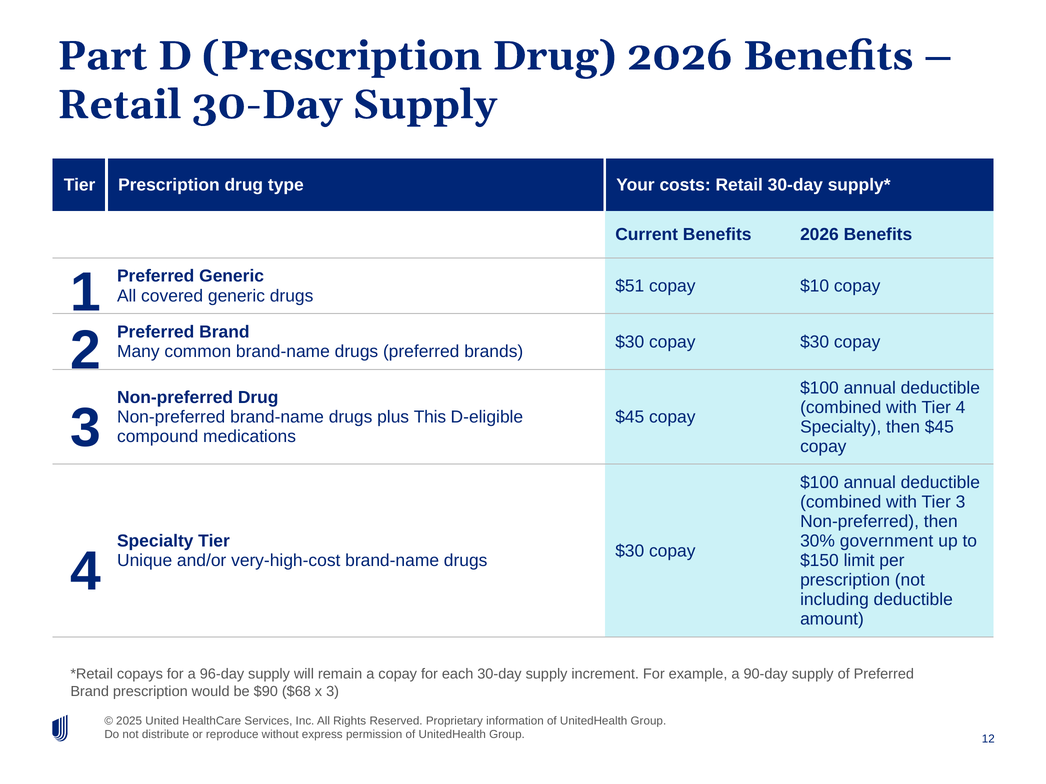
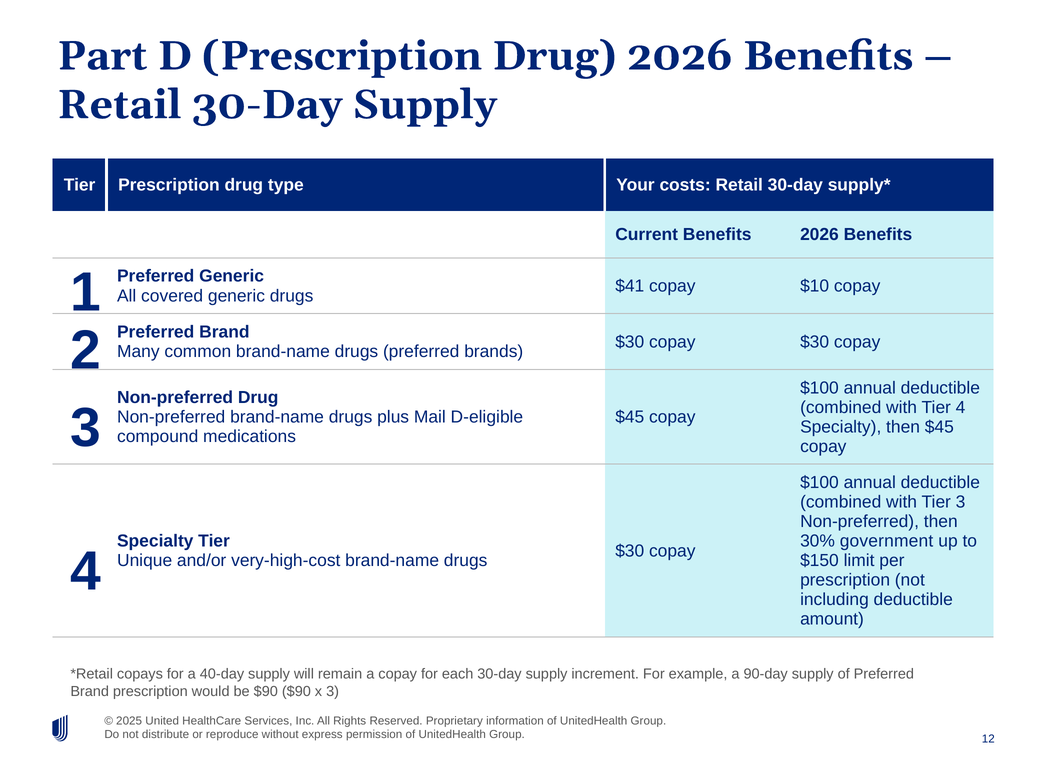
$51: $51 -> $41 (630, 286)
This: This -> Mail (430, 417)
96-day: 96-day -> 40-day (222, 674)
$90 $68: $68 -> $90 (296, 692)
